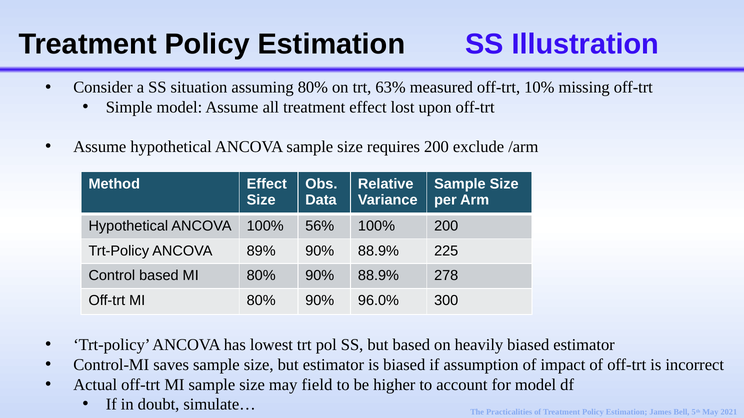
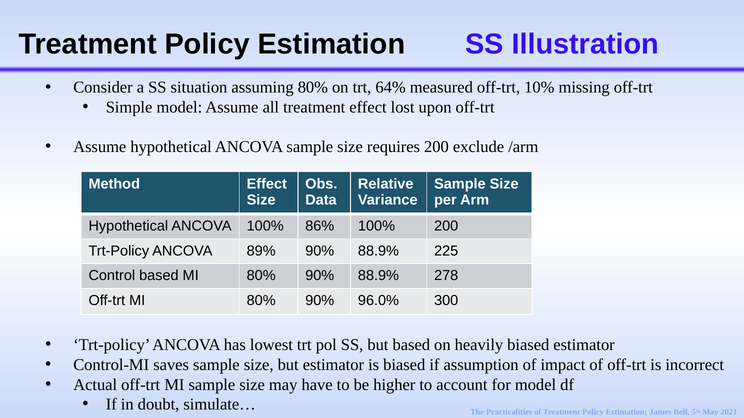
63%: 63% -> 64% (391, 88)
56%: 56% -> 86% (320, 226)
field: field -> have (317, 385)
